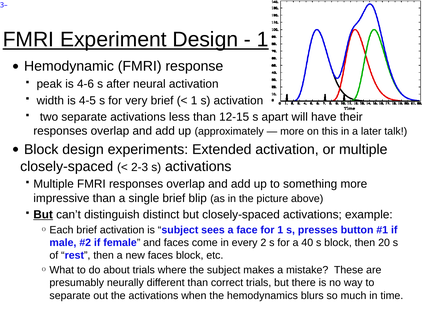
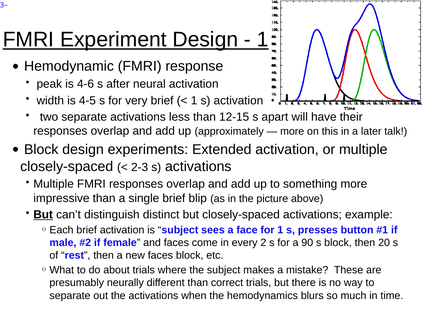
40: 40 -> 90 (307, 242)
